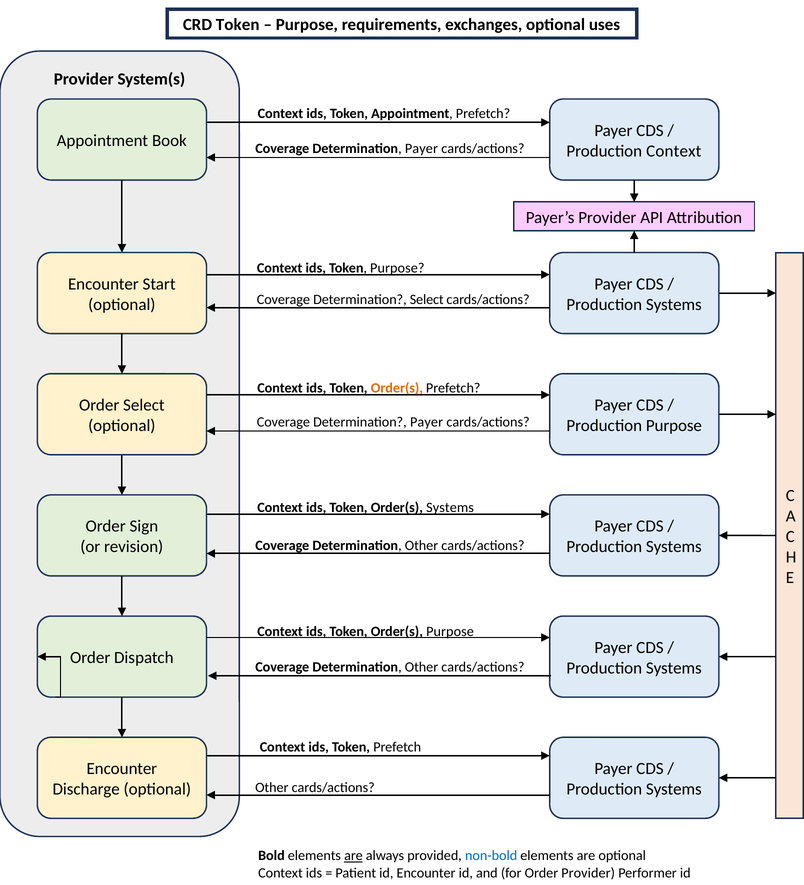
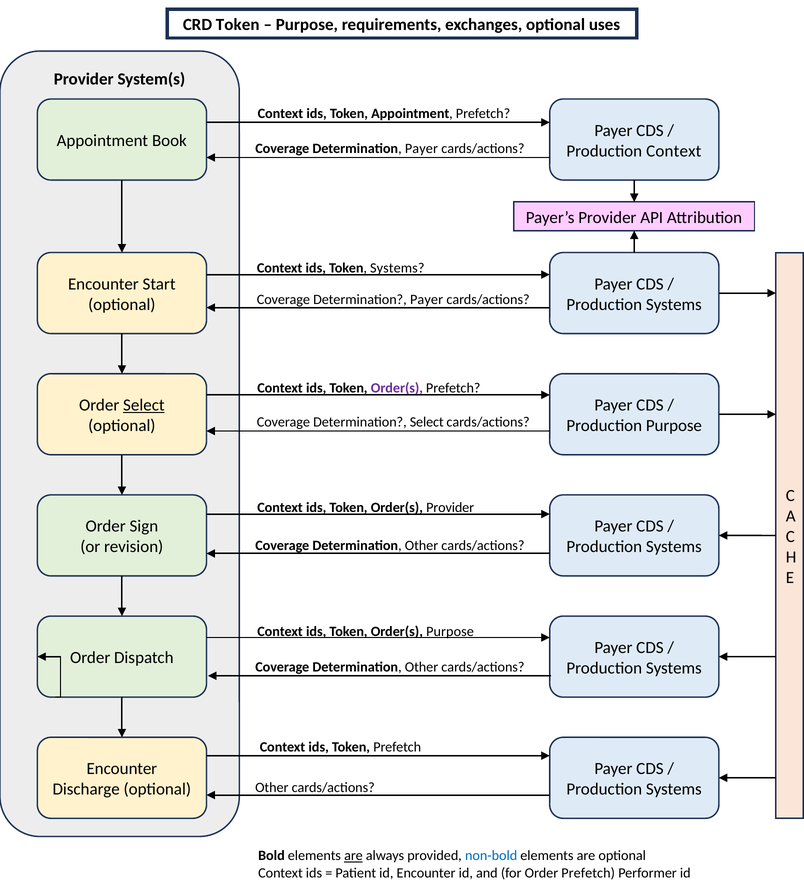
Token Purpose: Purpose -> Systems (397, 268)
Select: Select -> Payer (427, 299)
Order(s colour: orange -> purple (397, 388)
Select underline: none -> present (144, 405)
Payer: Payer -> Select (427, 422)
Order(s Systems: Systems -> Provider (450, 507)
Order Provider: Provider -> Prefetch (588, 872)
